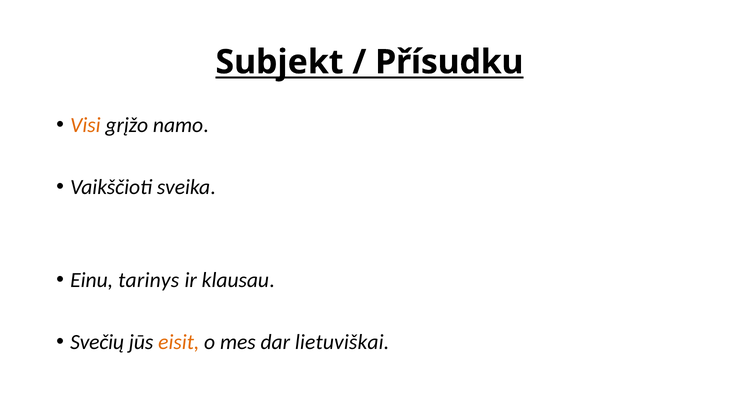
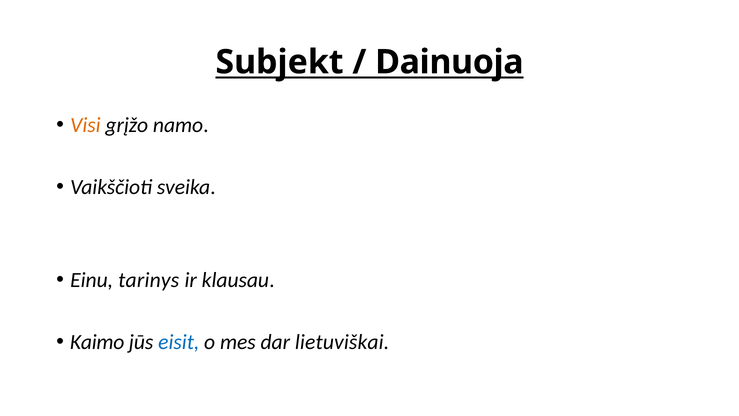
Přísudku: Přísudku -> Dainuoja (449, 62)
Svečių: Svečių -> Kaimo (97, 342)
eisit colour: orange -> blue (179, 342)
